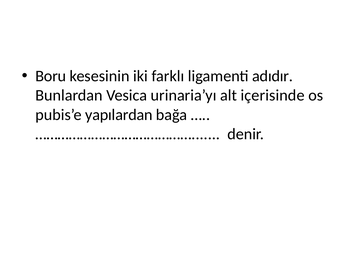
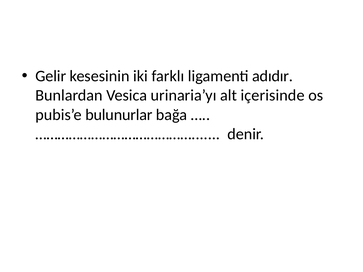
Boru: Boru -> Gelir (51, 76)
yapılardan: yapılardan -> bulunurlar (119, 115)
